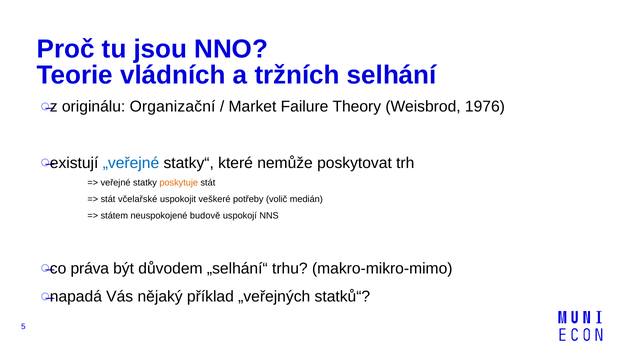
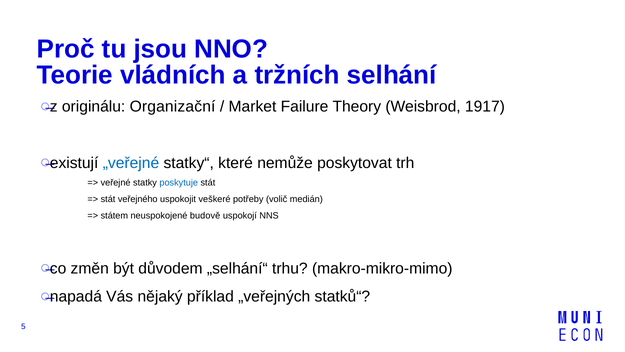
1976: 1976 -> 1917 (485, 107)
poskytuje colour: orange -> blue (179, 183)
včelařské: včelařské -> veřejného (138, 199)
práva: práva -> změn (90, 268)
